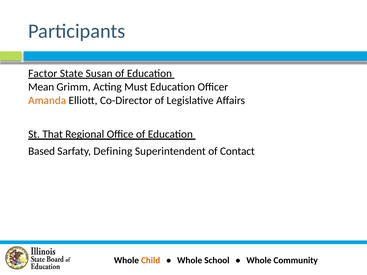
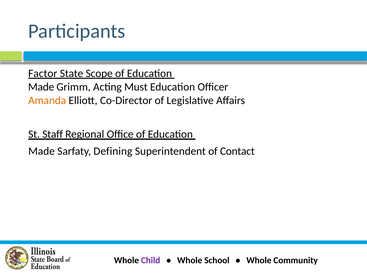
Susan: Susan -> Scope (99, 74)
Mean: Mean -> Made (41, 87)
That: That -> Staff (53, 134)
Based: Based -> Made (41, 151)
Child colour: orange -> purple (151, 260)
